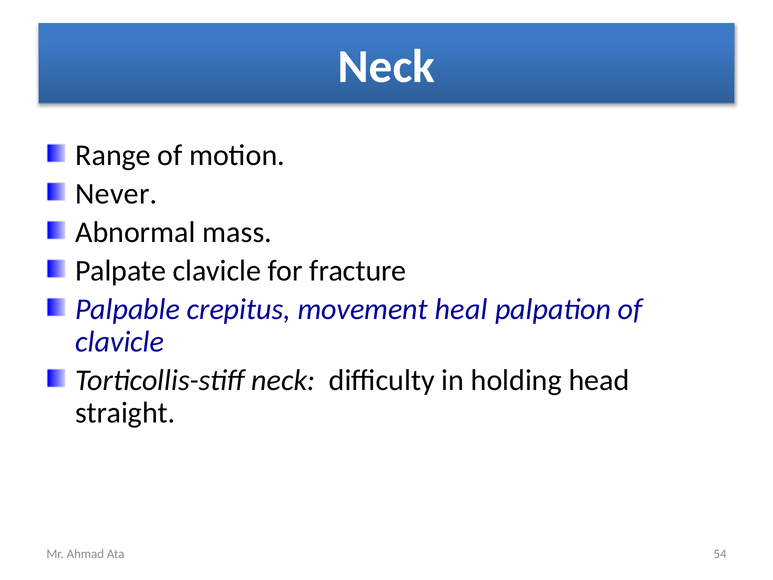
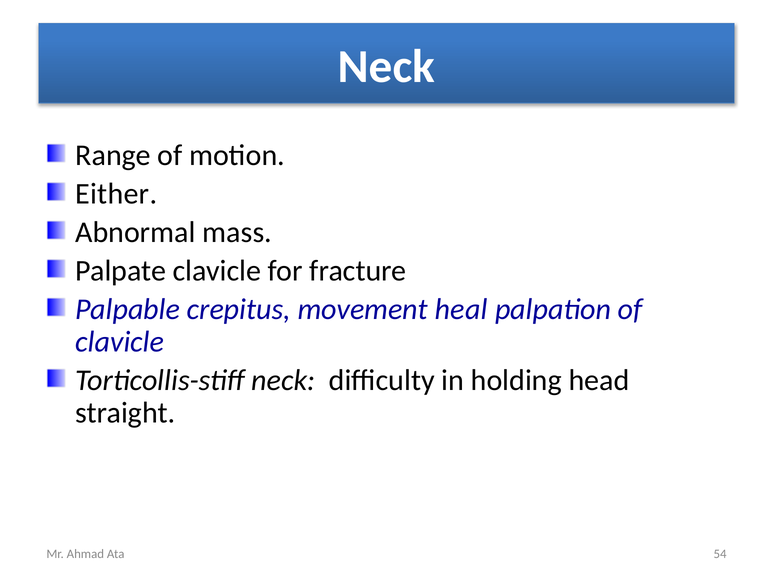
Never: Never -> Either (116, 194)
